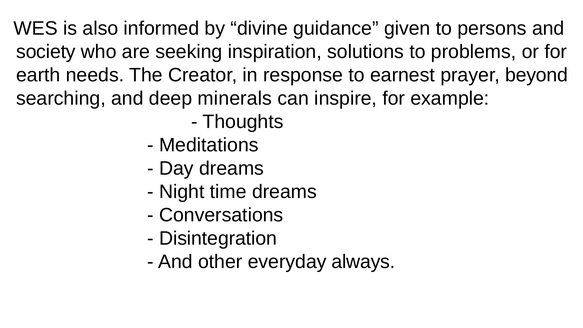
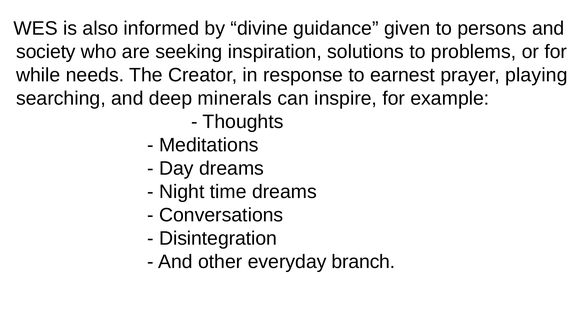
earth: earth -> while (38, 75)
beyond: beyond -> playing (536, 75)
always: always -> branch (363, 262)
